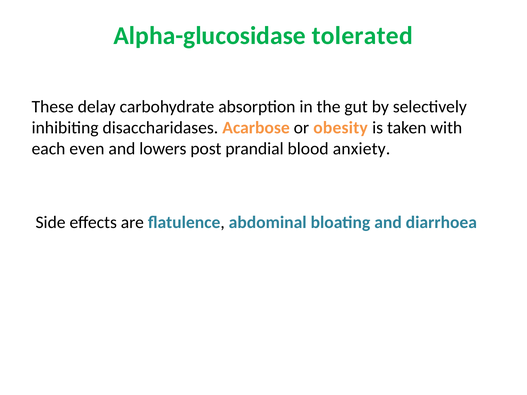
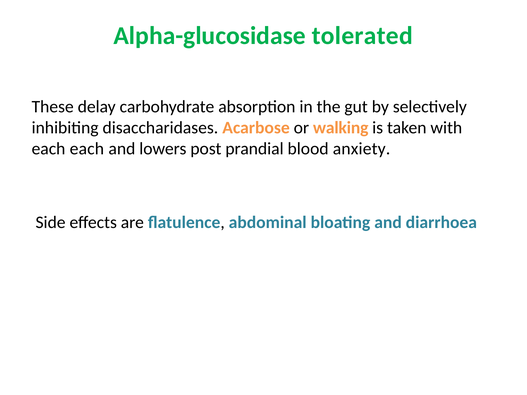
obesity: obesity -> walking (341, 128)
each even: even -> each (87, 149)
